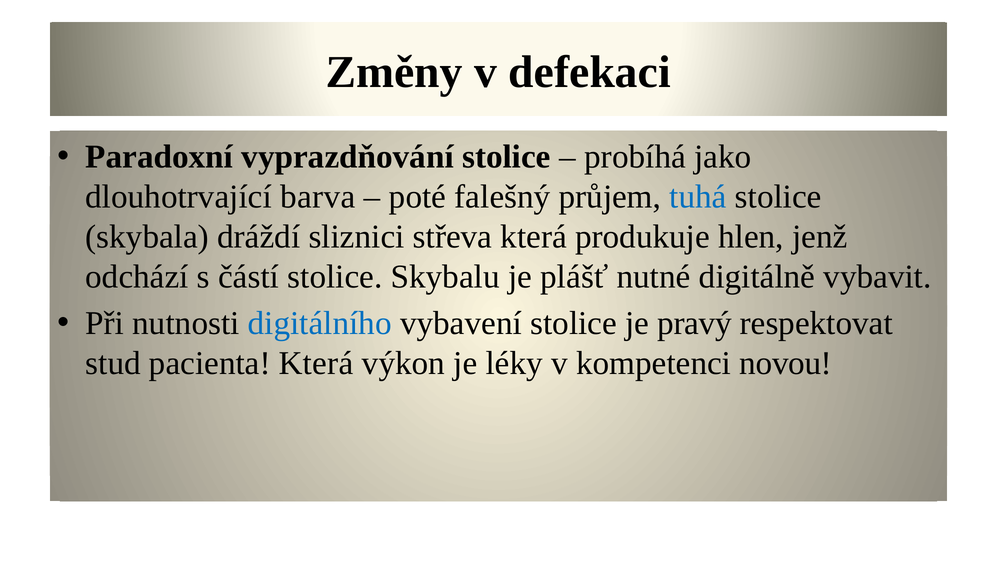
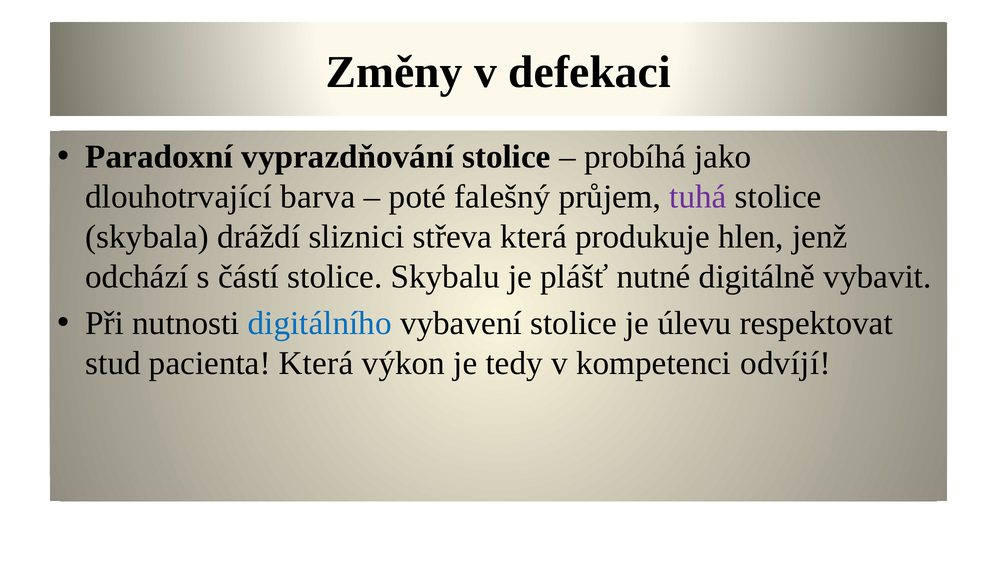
tuhá colour: blue -> purple (698, 197)
pravý: pravý -> úlevu (694, 323)
léky: léky -> tedy (514, 363)
novou: novou -> odvíjí (785, 363)
